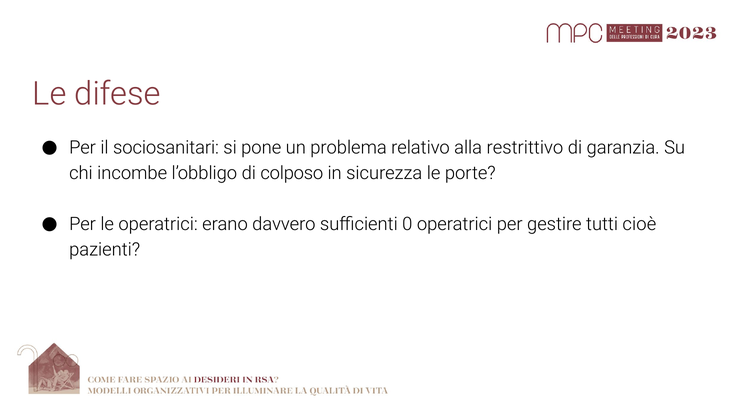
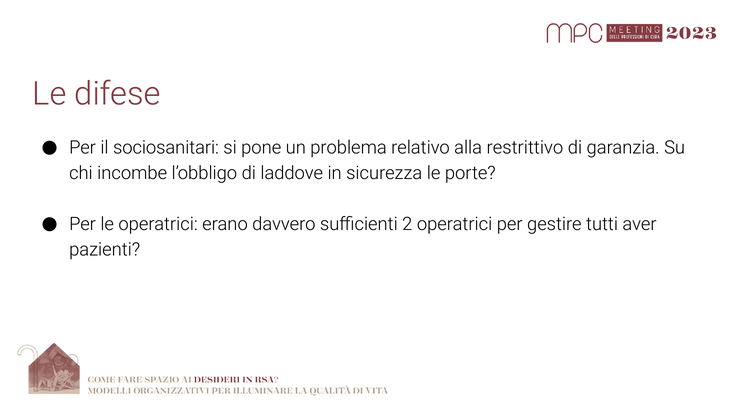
colposo: colposo -> laddove (292, 173)
0: 0 -> 2 (407, 224)
cioè: cioè -> aver (640, 224)
